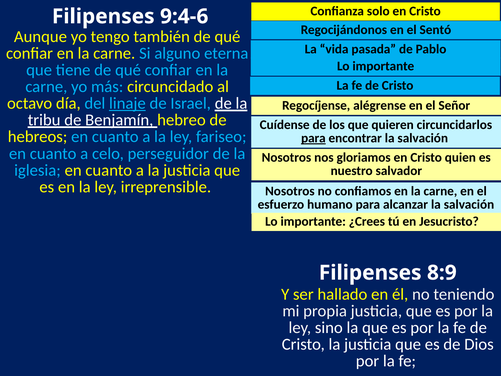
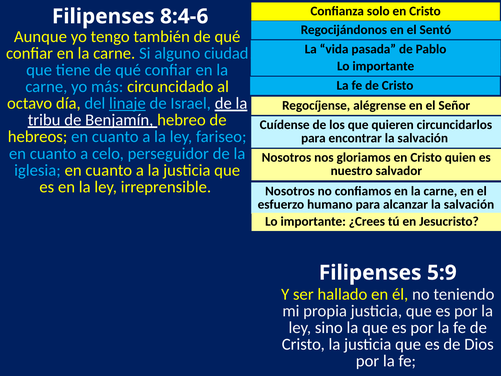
9:4-6: 9:4-6 -> 8:4-6 (184, 16)
eterna: eterna -> ciudad (226, 53)
para underline: present -> none (313, 138)
8:9: 8:9 -> 5:9 (442, 273)
